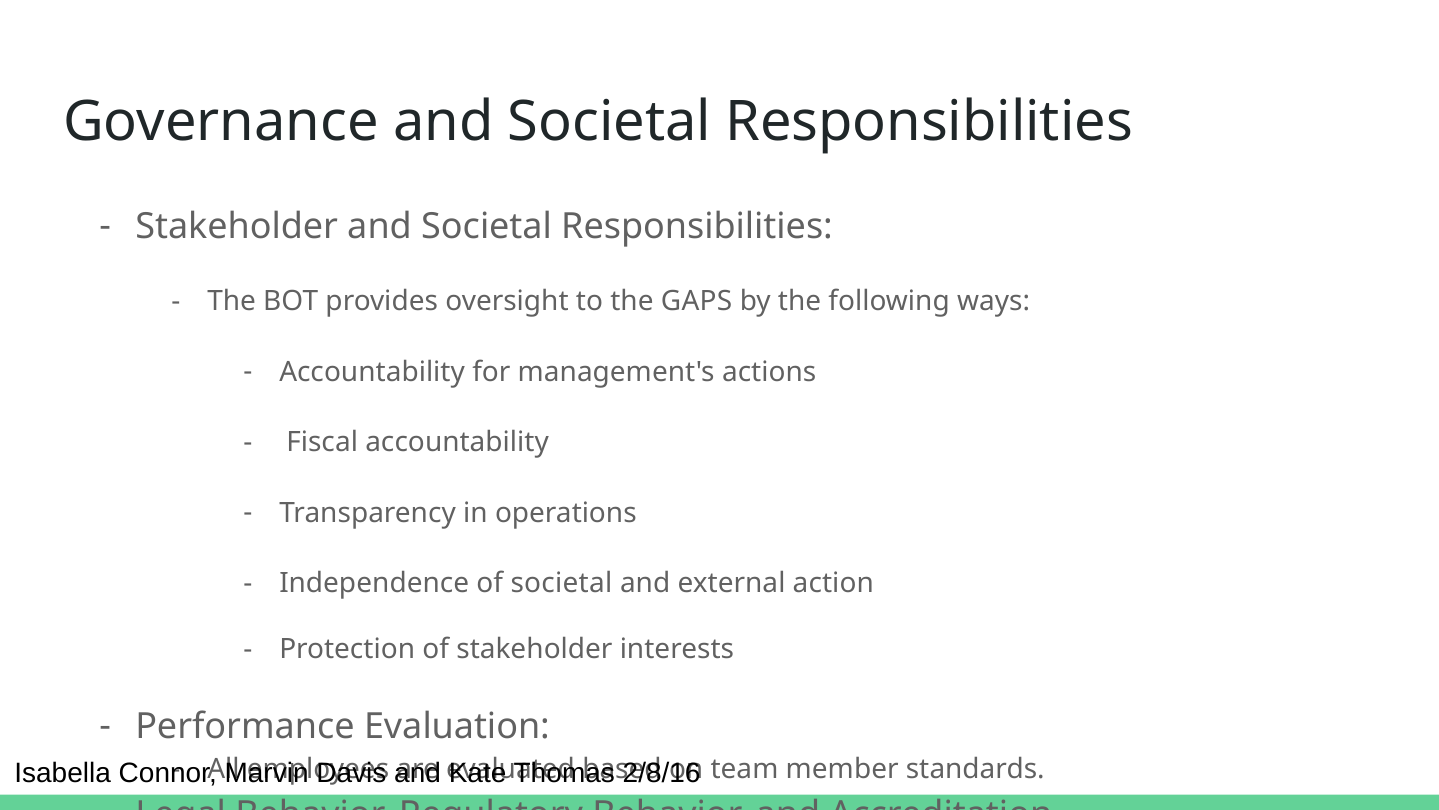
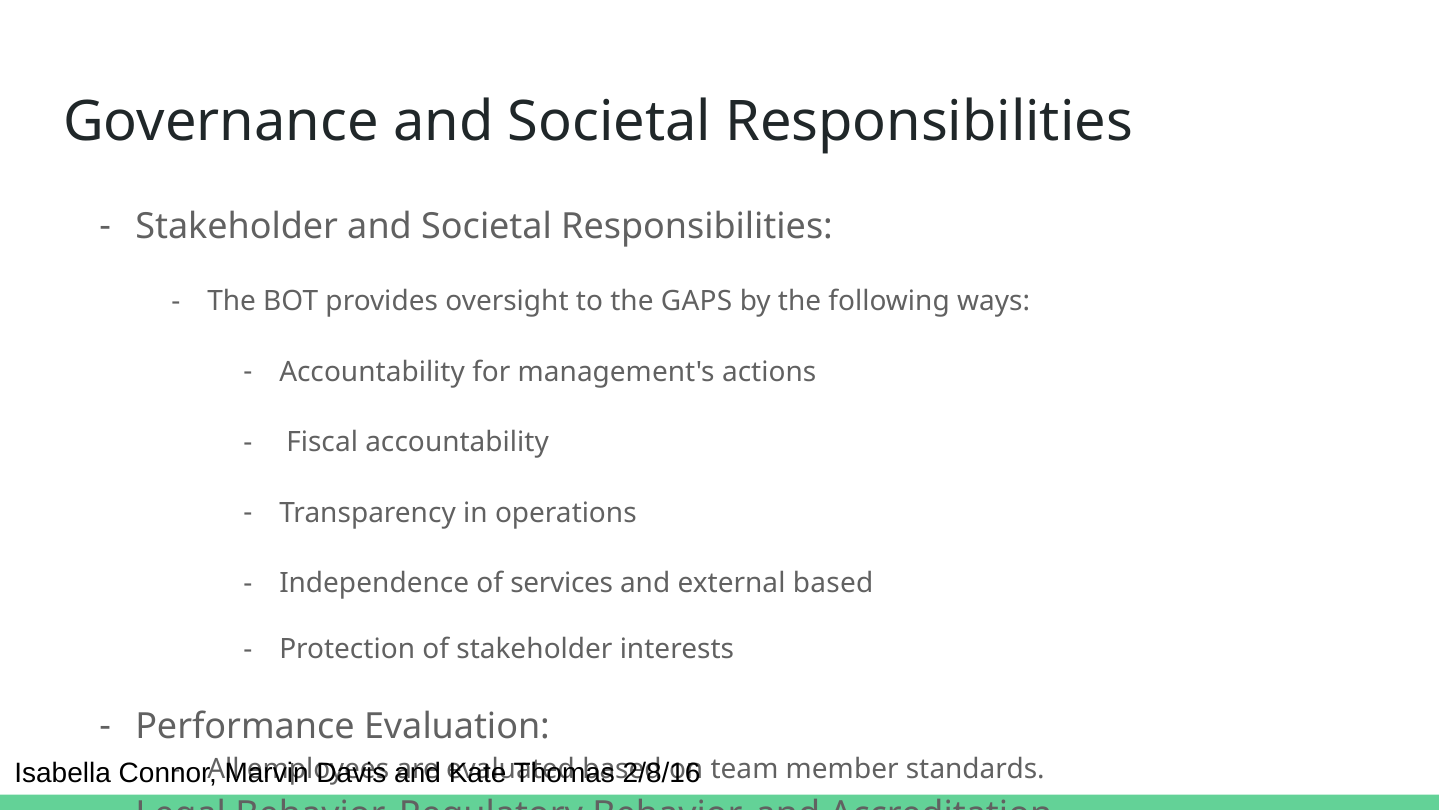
of societal: societal -> services (562, 583)
external action: action -> based (833, 583)
